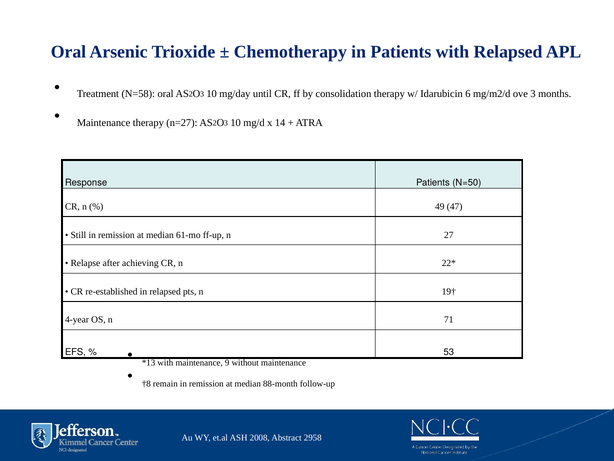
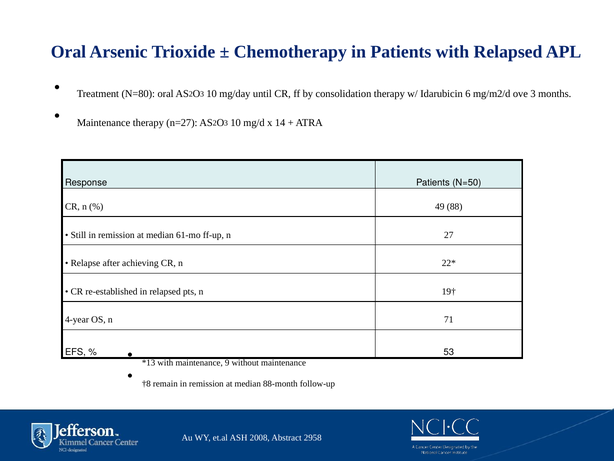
N=58: N=58 -> N=80 (138, 94)
47: 47 -> 88 (455, 206)
